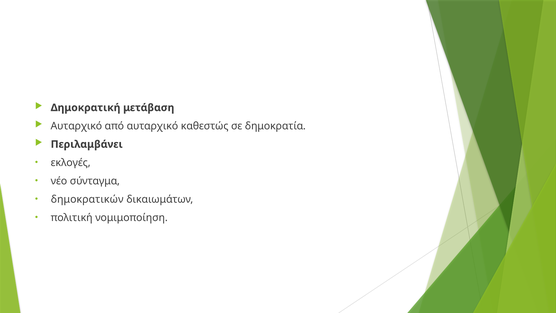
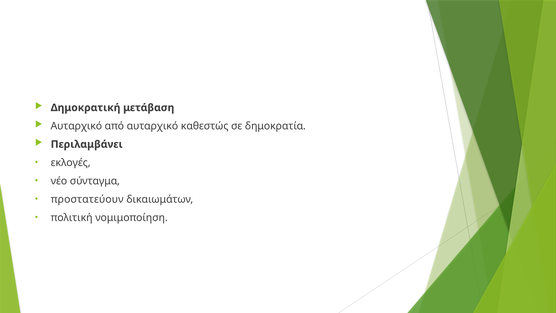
δημοκρατικών: δημοκρατικών -> προστατεύουν (87, 199)
